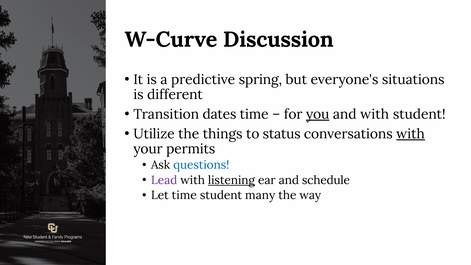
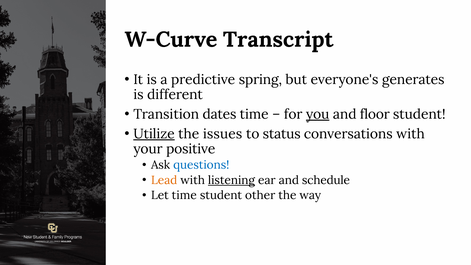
Discussion: Discussion -> Transcript (278, 40)
situations: situations -> generates (413, 80)
and with: with -> floor (375, 114)
Utilize underline: none -> present (154, 134)
things: things -> issues (223, 134)
with underline: present -> none (411, 134)
permits: permits -> positive (191, 149)
Lead colour: purple -> orange (164, 180)
many: many -> other (260, 195)
